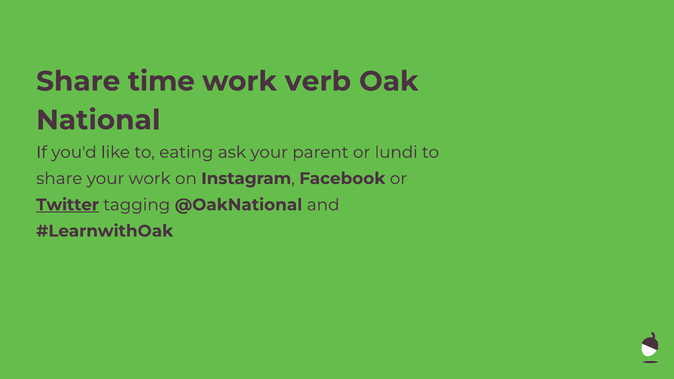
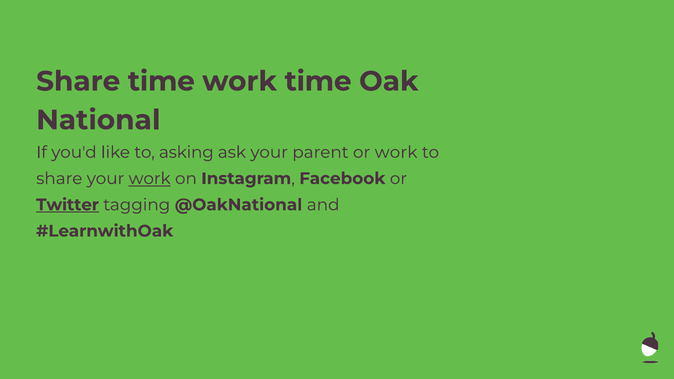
work verb: verb -> time (318, 81)
eating: eating -> asking (186, 152)
or lundi: lundi -> work (396, 152)
work underline: none -> present (150, 179)
